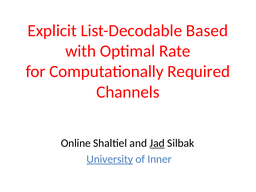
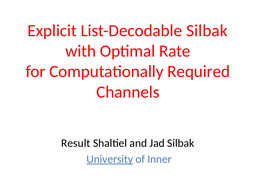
List-Decodable Based: Based -> Silbak (207, 31)
Online: Online -> Result (76, 143)
Jad underline: present -> none (157, 143)
